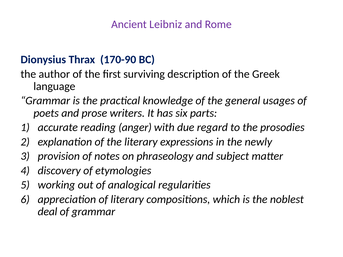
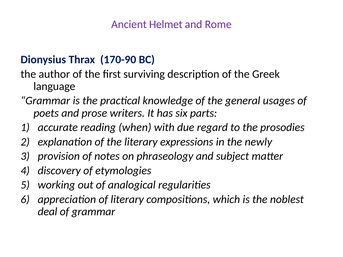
Leibniz: Leibniz -> Helmet (166, 24)
anger: anger -> when (135, 128)
